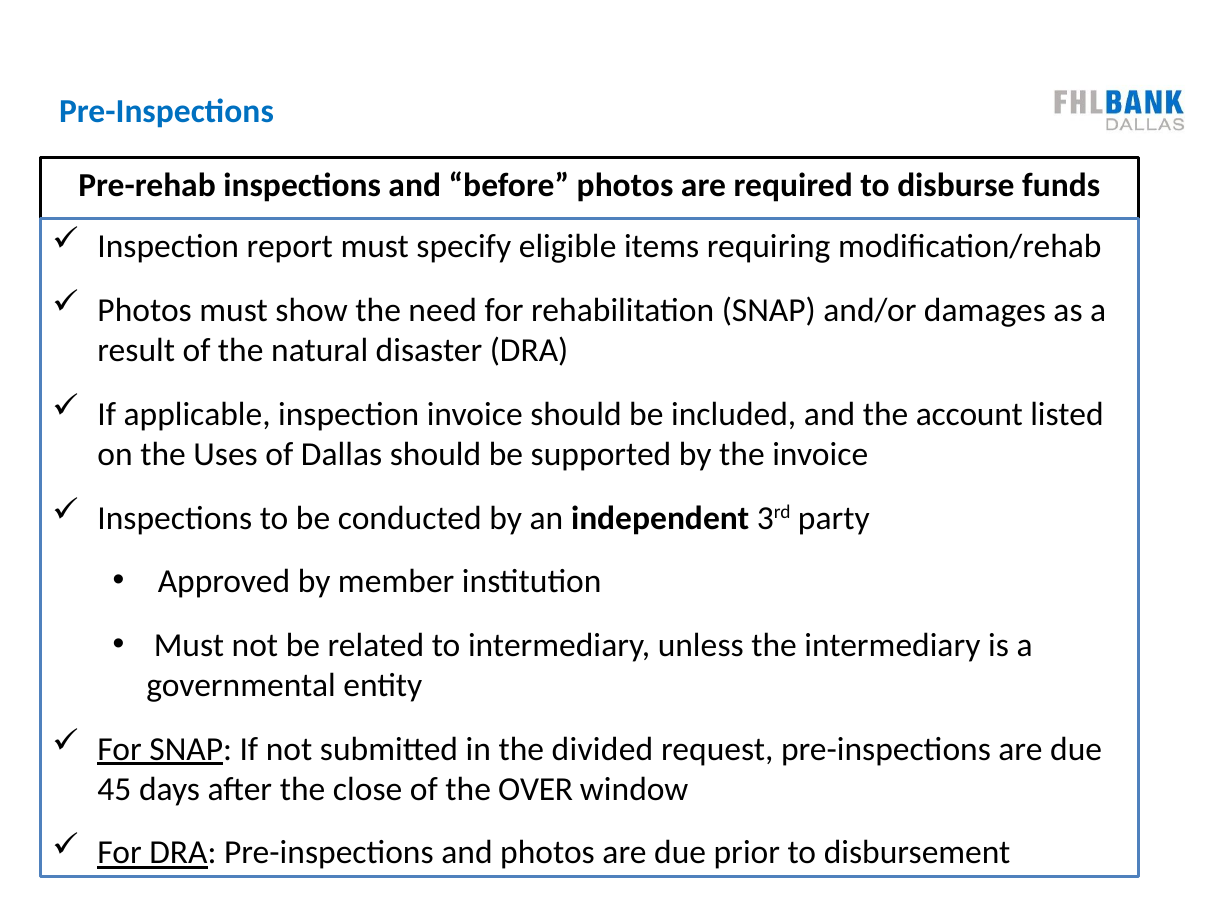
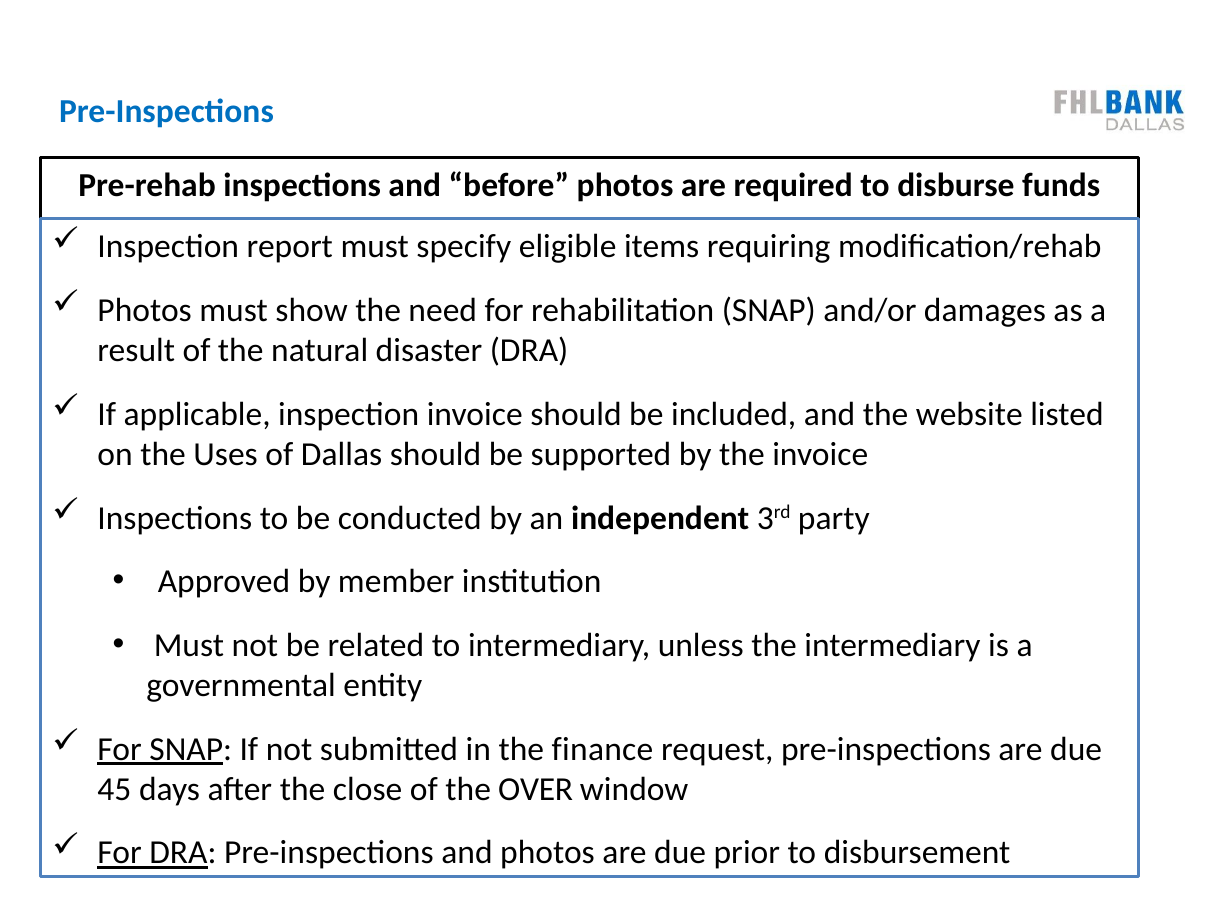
account: account -> website (969, 414)
divided: divided -> finance (603, 750)
